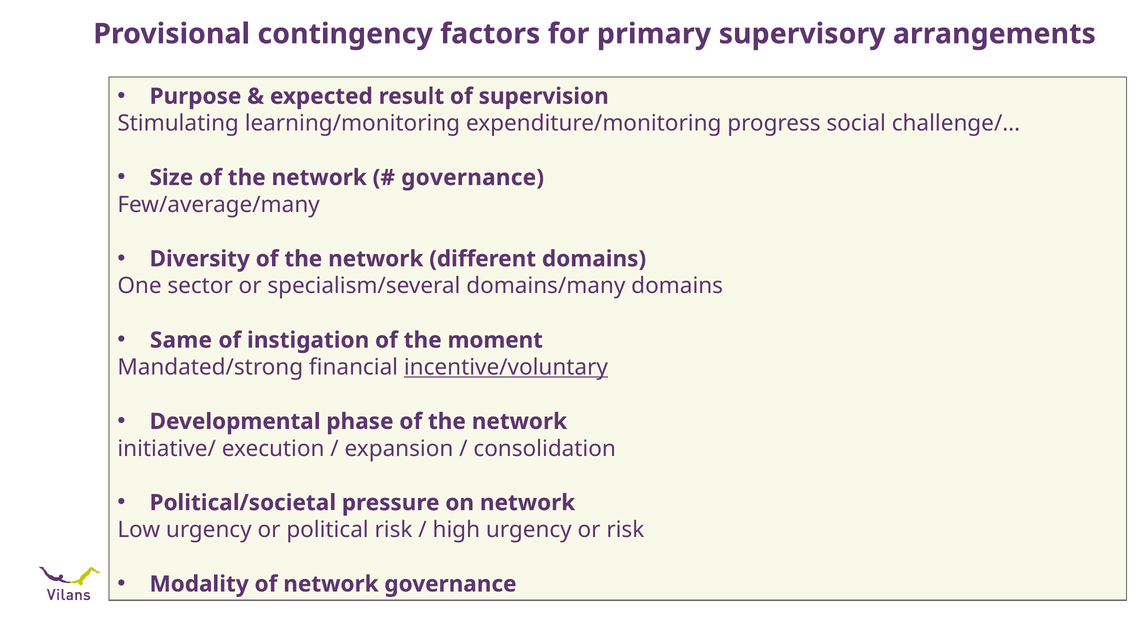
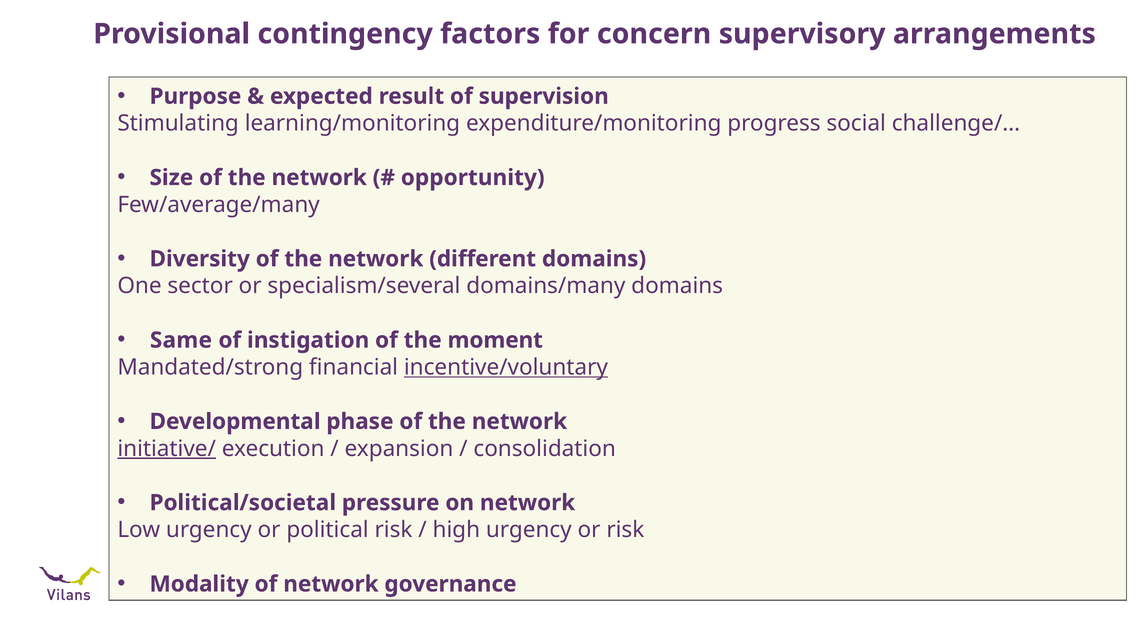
primary: primary -> concern (654, 34)
governance: governance -> opportunity (473, 178)
initiative/ underline: none -> present (167, 449)
